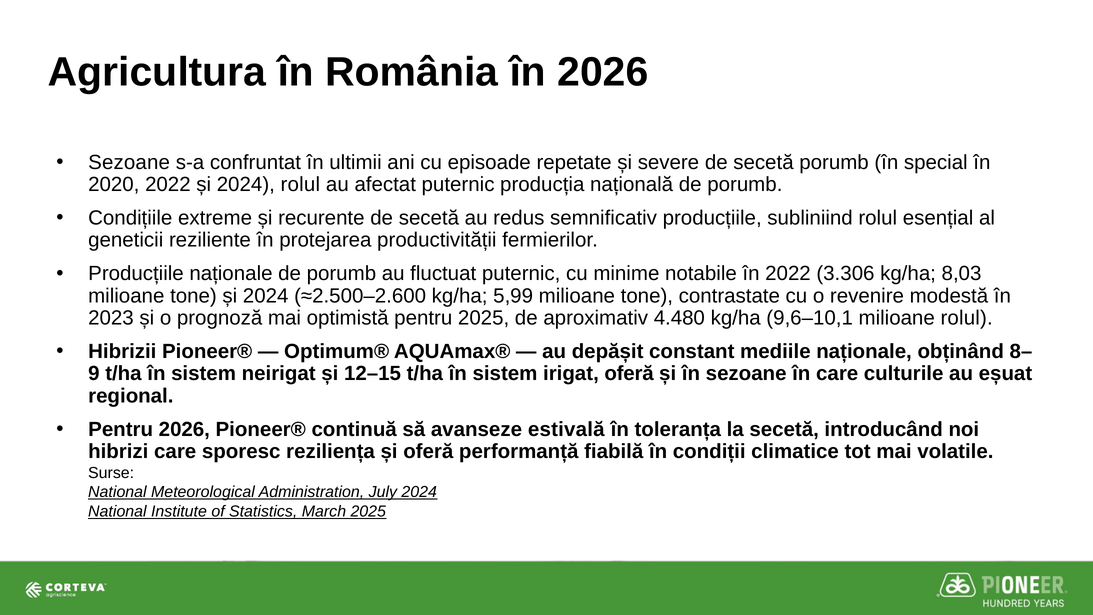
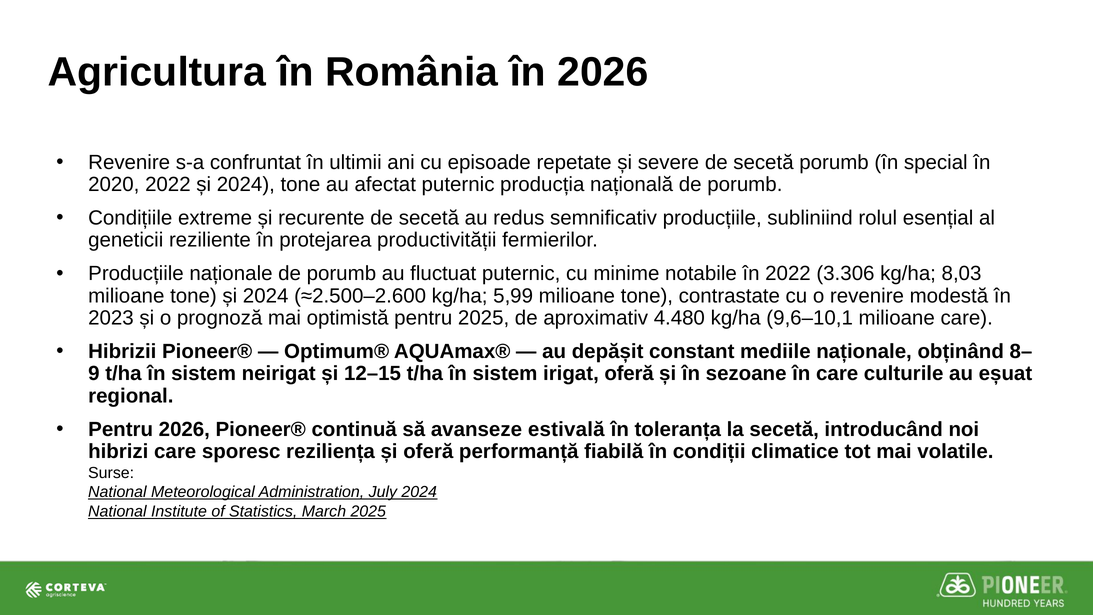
Sezoane: Sezoane -> Revenire (129, 162)
2024 rolul: rolul -> tone (300, 184)
milioane rolul: rolul -> care (967, 318)
